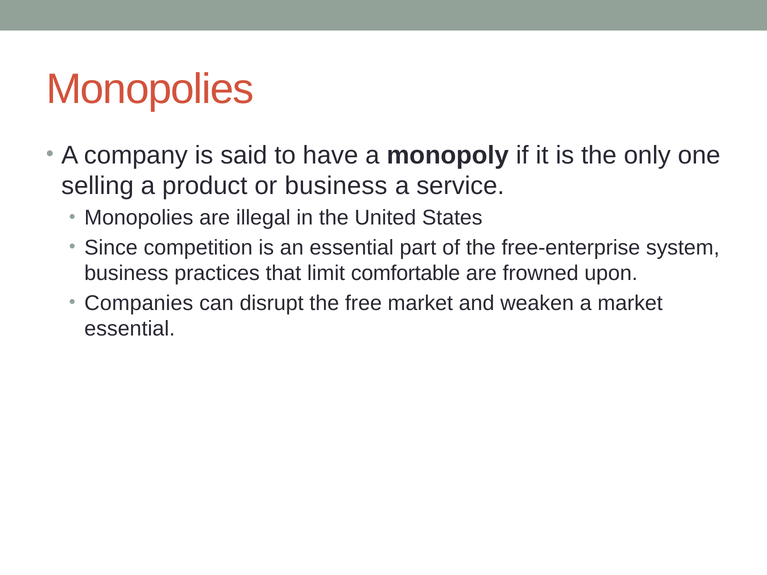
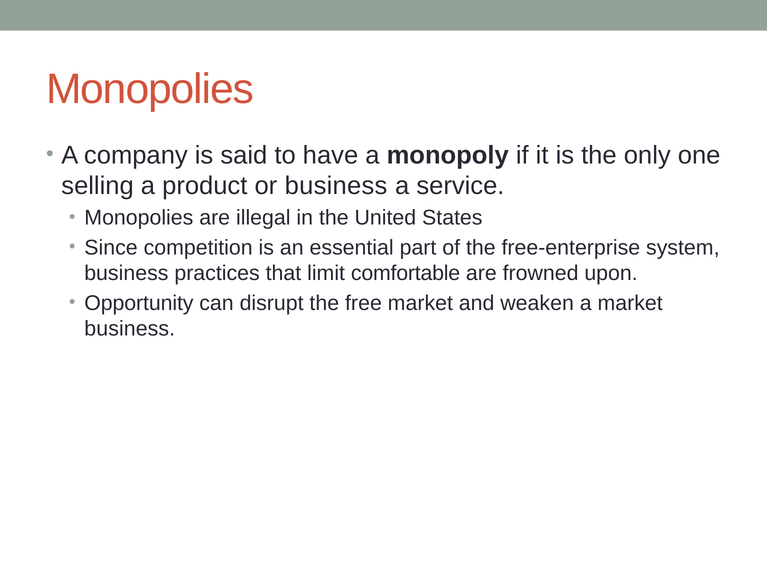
Companies: Companies -> Opportunity (139, 303)
essential: essential -> business (130, 329)
